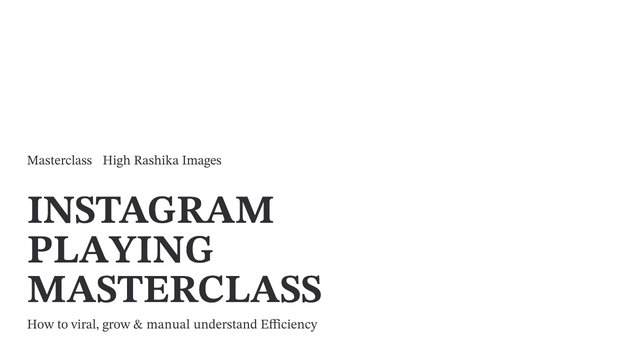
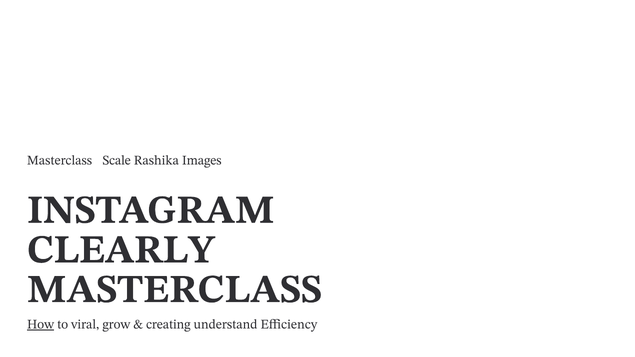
High: High -> Scale (117, 160)
PLAYING: PLAYING -> CLEARLY (121, 249)
How underline: none -> present (41, 324)
manual: manual -> creating (168, 324)
